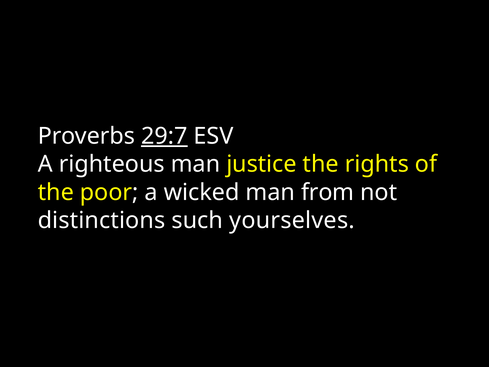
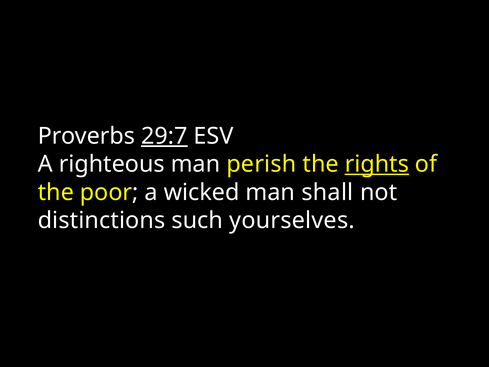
justice: justice -> perish (261, 164)
rights underline: none -> present (377, 164)
from: from -> shall (327, 192)
